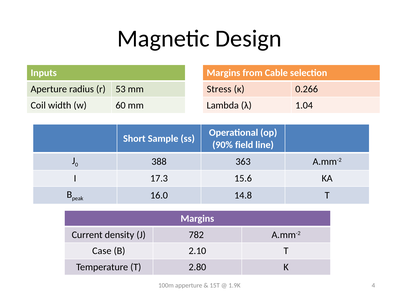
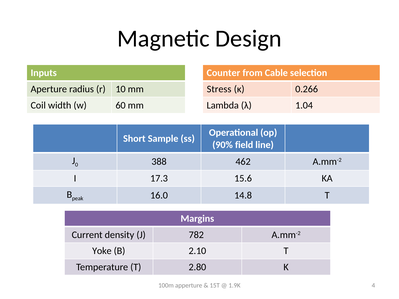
Margins: Margins -> Counter (223, 73)
53: 53 -> 10 (121, 89)
363: 363 -> 462 (243, 162)
Case: Case -> Yoke (102, 251)
